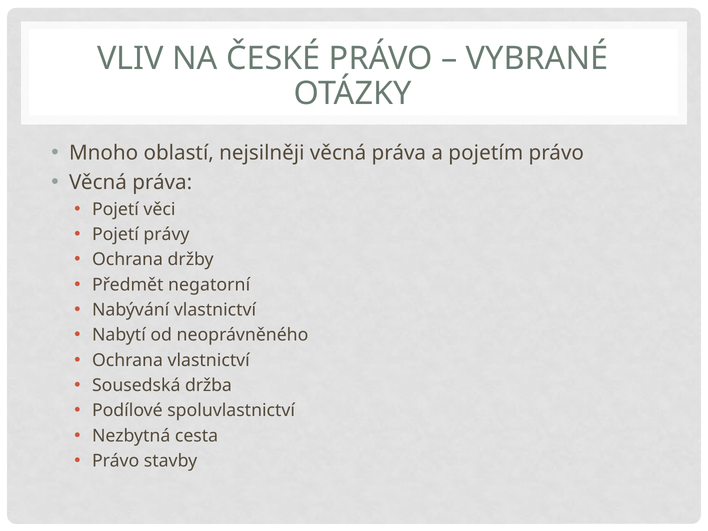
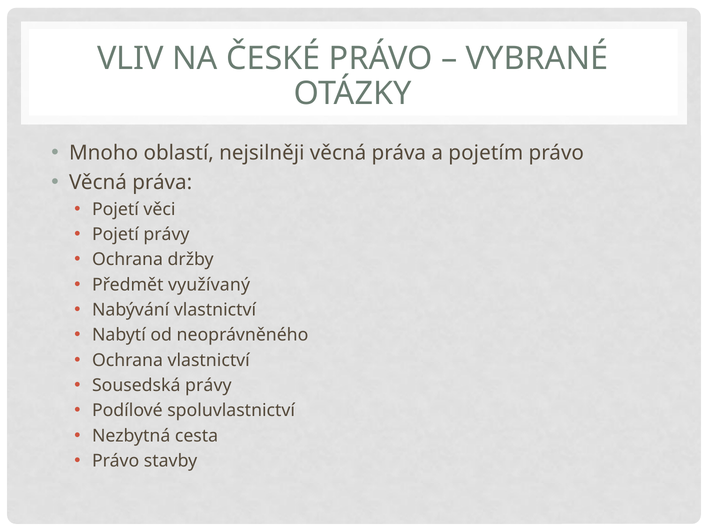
negatorní: negatorní -> využívaný (209, 285)
Sousedská držba: držba -> právy (208, 385)
